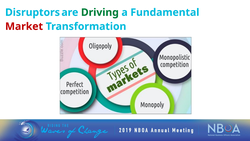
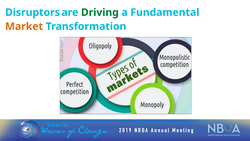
Market colour: red -> orange (24, 26)
